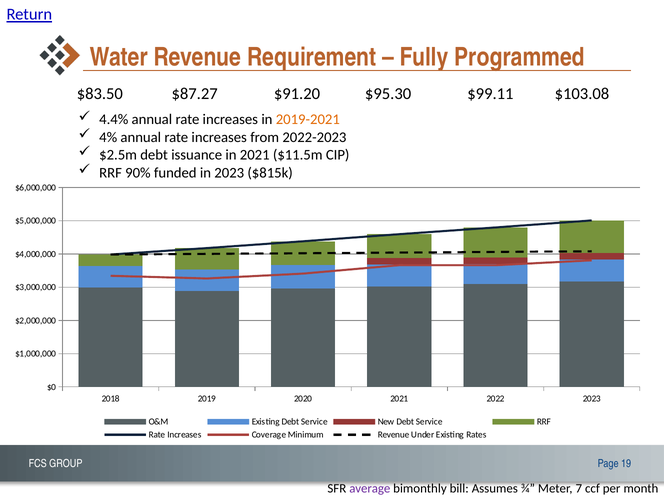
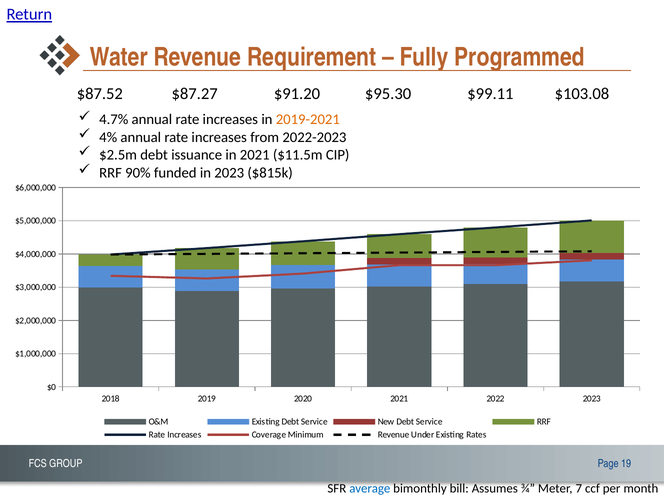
$83.50: $83.50 -> $87.52 (100, 94)
4.4%: 4.4% -> 4.7% (114, 120)
average colour: purple -> blue (370, 488)
